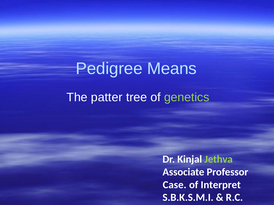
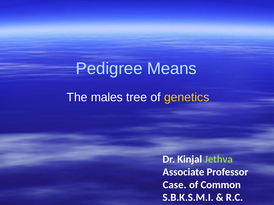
patter: patter -> males (107, 98)
genetics colour: light green -> yellow (187, 98)
Interpret: Interpret -> Common (221, 185)
